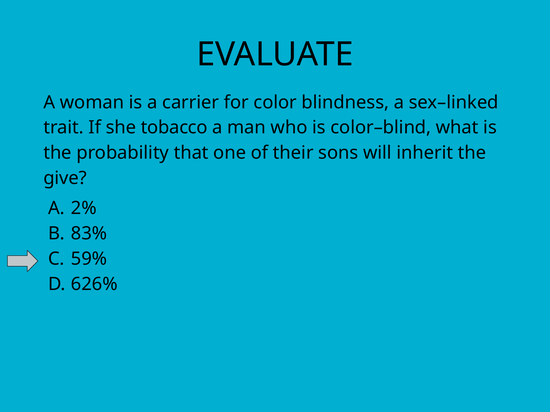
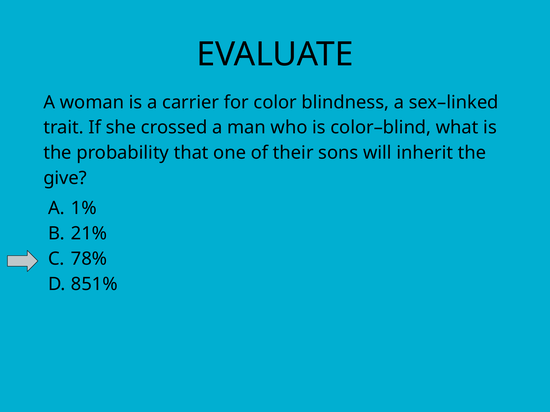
tobacco: tobacco -> crossed (174, 128)
2%: 2% -> 1% (84, 209)
83%: 83% -> 21% (89, 234)
59%: 59% -> 78% (89, 259)
626%: 626% -> 851% (94, 284)
